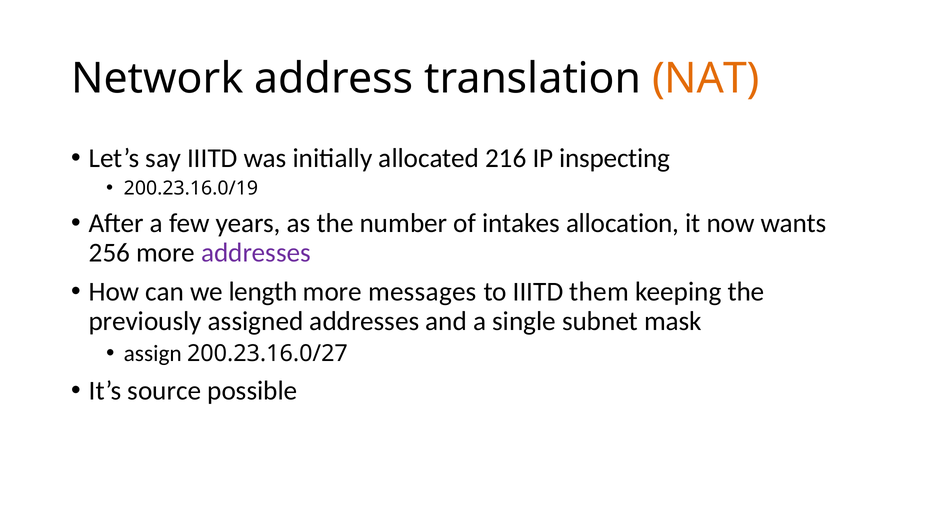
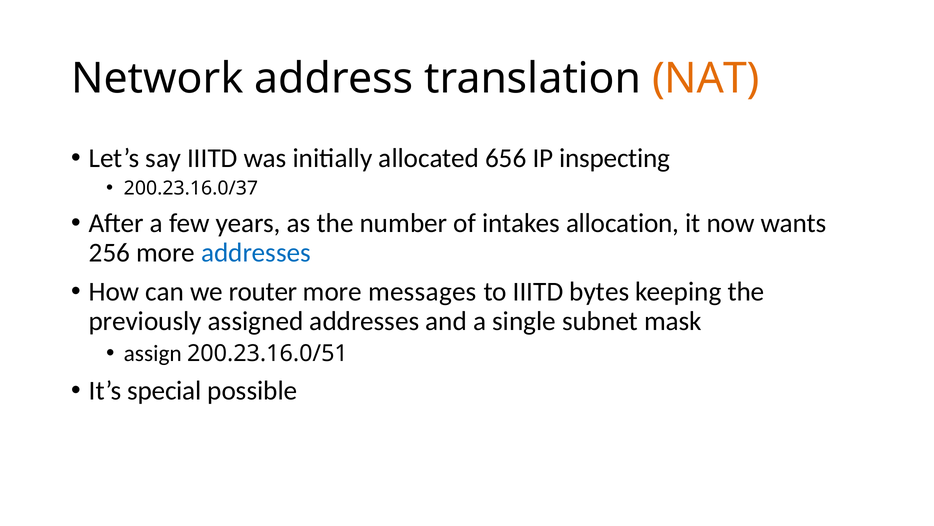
216: 216 -> 656 (506, 158)
200.23.16.0/19: 200.23.16.0/19 -> 200.23.16.0/37 (191, 188)
addresses colour: purple -> blue (256, 252)
length: length -> router (263, 292)
them: them -> bytes (599, 292)
200.23.16.0/27: 200.23.16.0/27 -> 200.23.16.0/51 (267, 353)
source: source -> special (164, 390)
